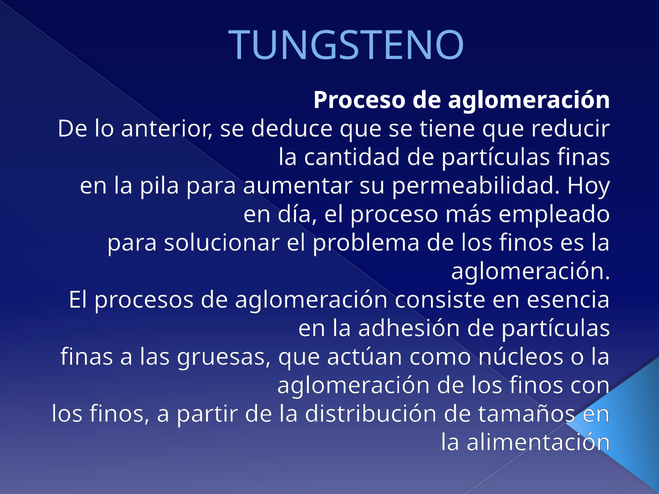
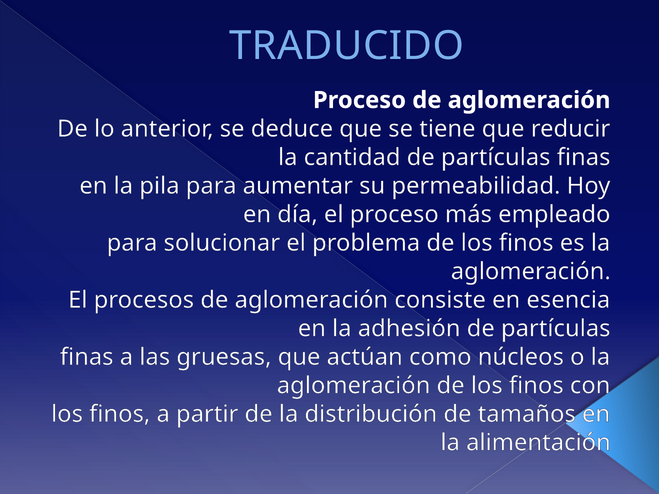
TUNGSTENO: TUNGSTENO -> TRADUCIDO (347, 46)
